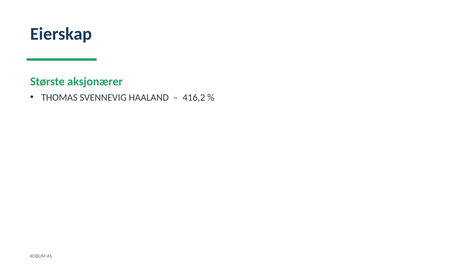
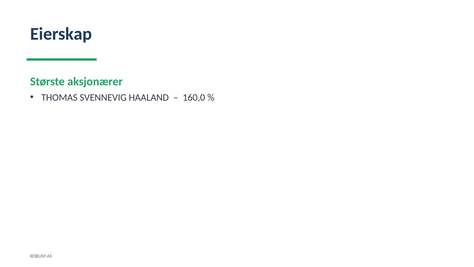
416,2: 416,2 -> 160,0 (194, 97)
